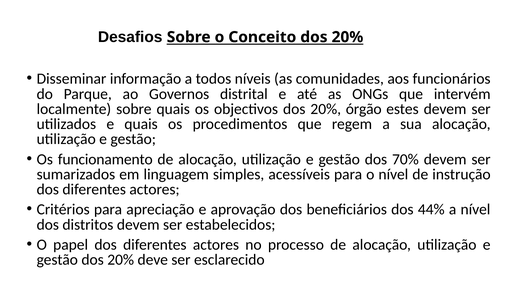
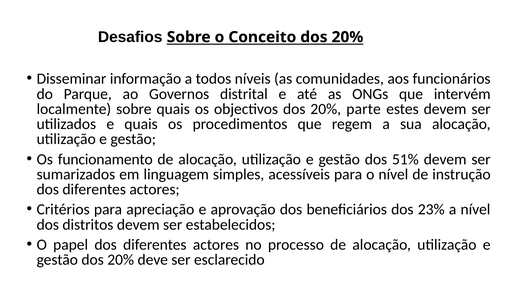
órgão: órgão -> parte (364, 109)
70%: 70% -> 51% (405, 159)
44%: 44% -> 23% (431, 210)
